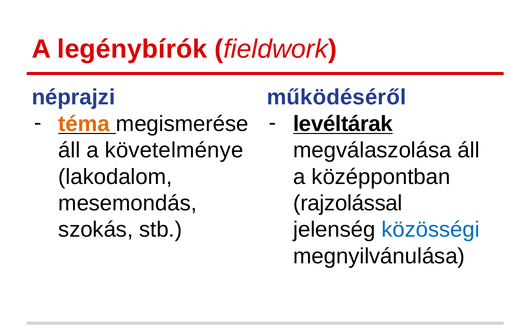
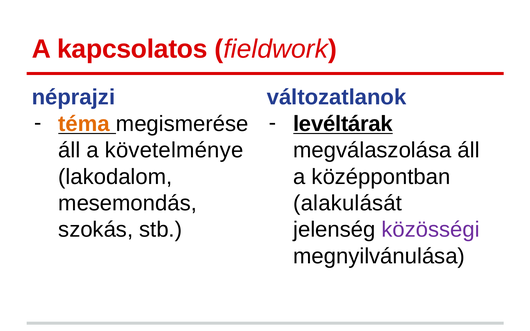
legénybírók: legénybírók -> kapcsolatos (132, 49)
működéséről: működéséről -> változatlanok (337, 97)
rajzolással: rajzolással -> alakulását (348, 203)
közösségi colour: blue -> purple (431, 230)
